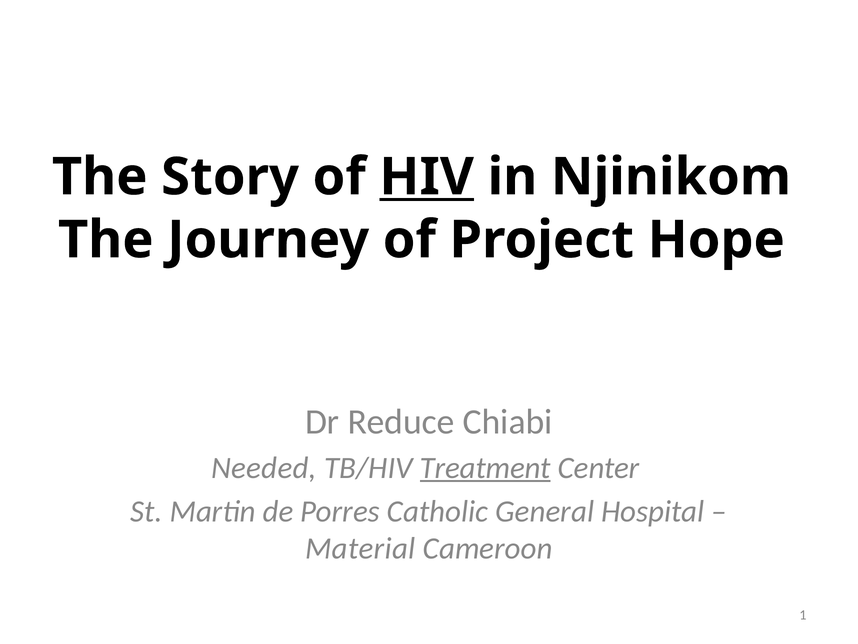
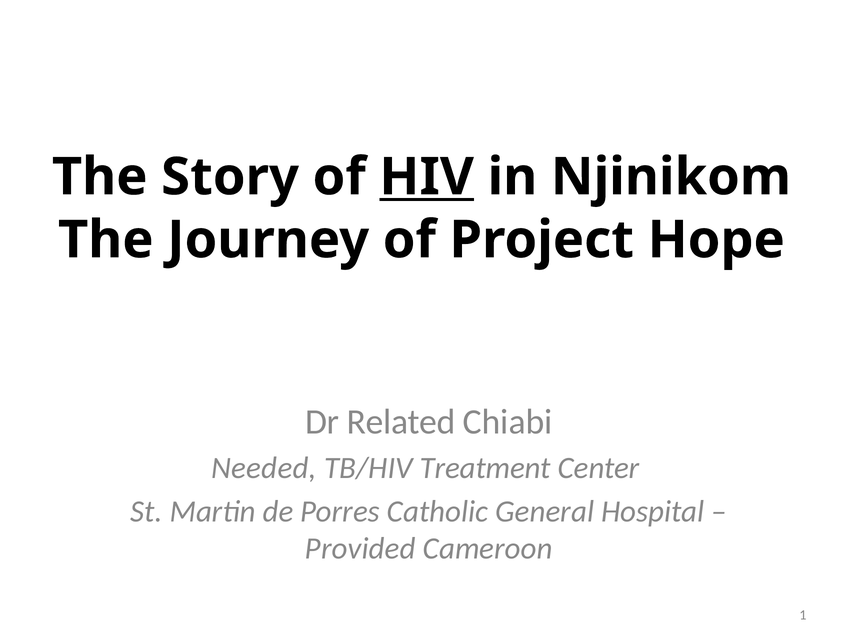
Reduce: Reduce -> Related (401, 421)
Treatment underline: present -> none (485, 467)
Material: Material -> Provided (360, 548)
